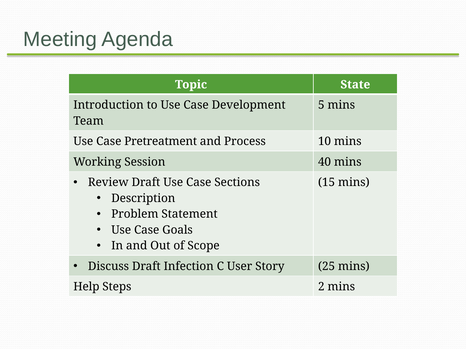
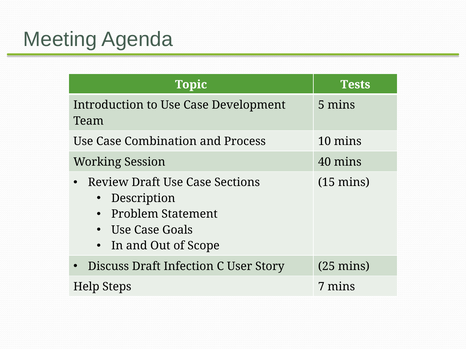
State: State -> Tests (355, 85)
Pretreatment: Pretreatment -> Combination (161, 142)
2: 2 -> 7 (321, 287)
